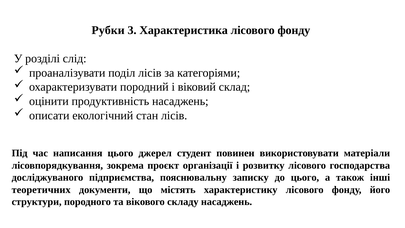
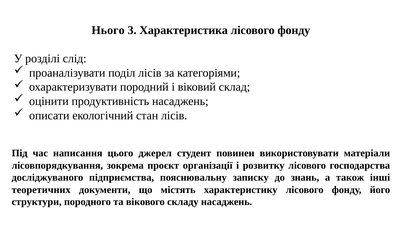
Рубки: Рубки -> Нього (108, 30)
до цього: цього -> знань (305, 177)
